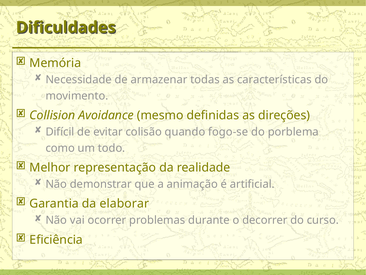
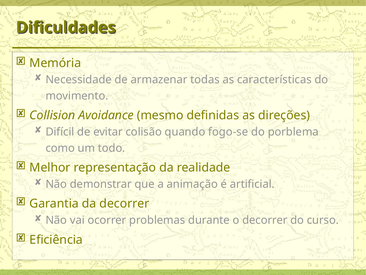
da elaborar: elaborar -> decorrer (124, 203)
